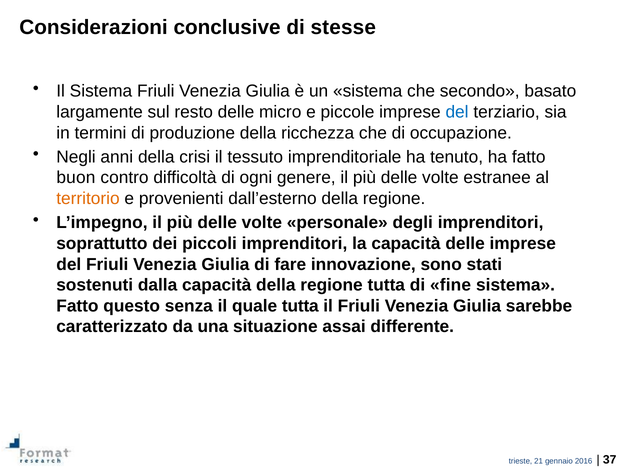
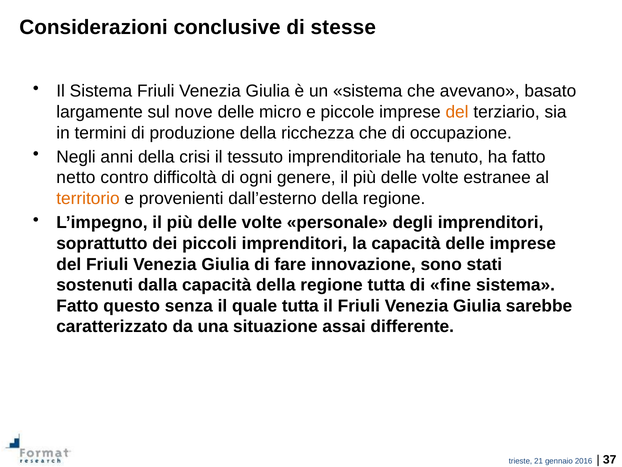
secondo: secondo -> avevano (480, 91)
resto: resto -> nove (194, 112)
del colour: blue -> orange (457, 112)
buon: buon -> netto (76, 178)
